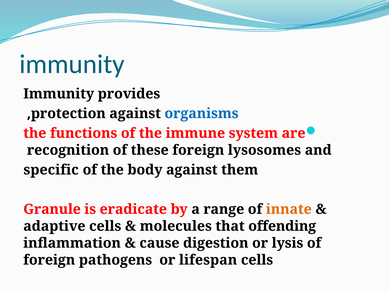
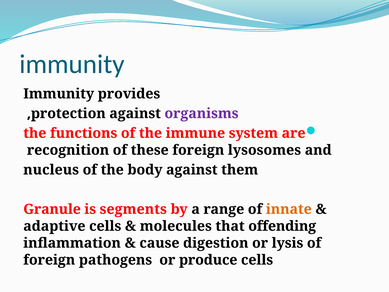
organisms colour: blue -> purple (201, 113)
specific: specific -> nucleus (51, 170)
eradicate: eradicate -> segments (133, 209)
lifespan: lifespan -> produce (208, 260)
